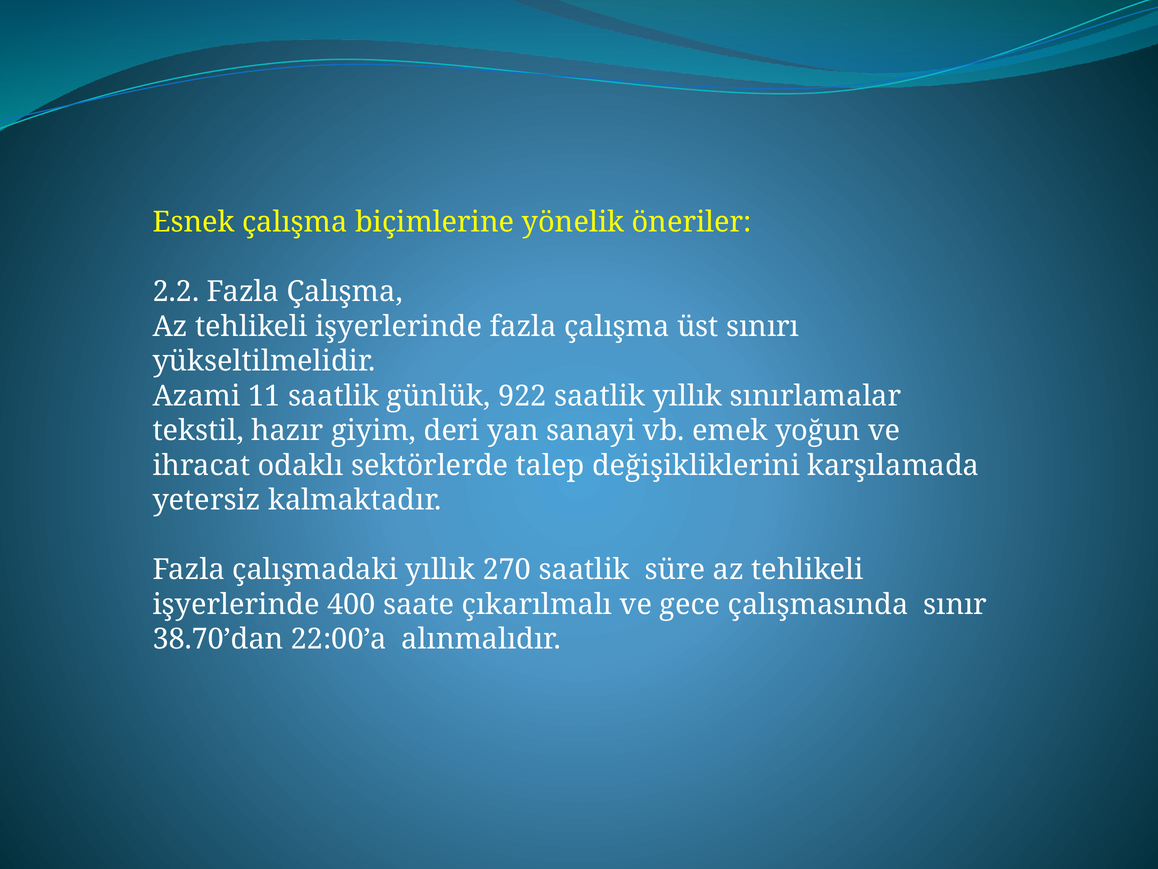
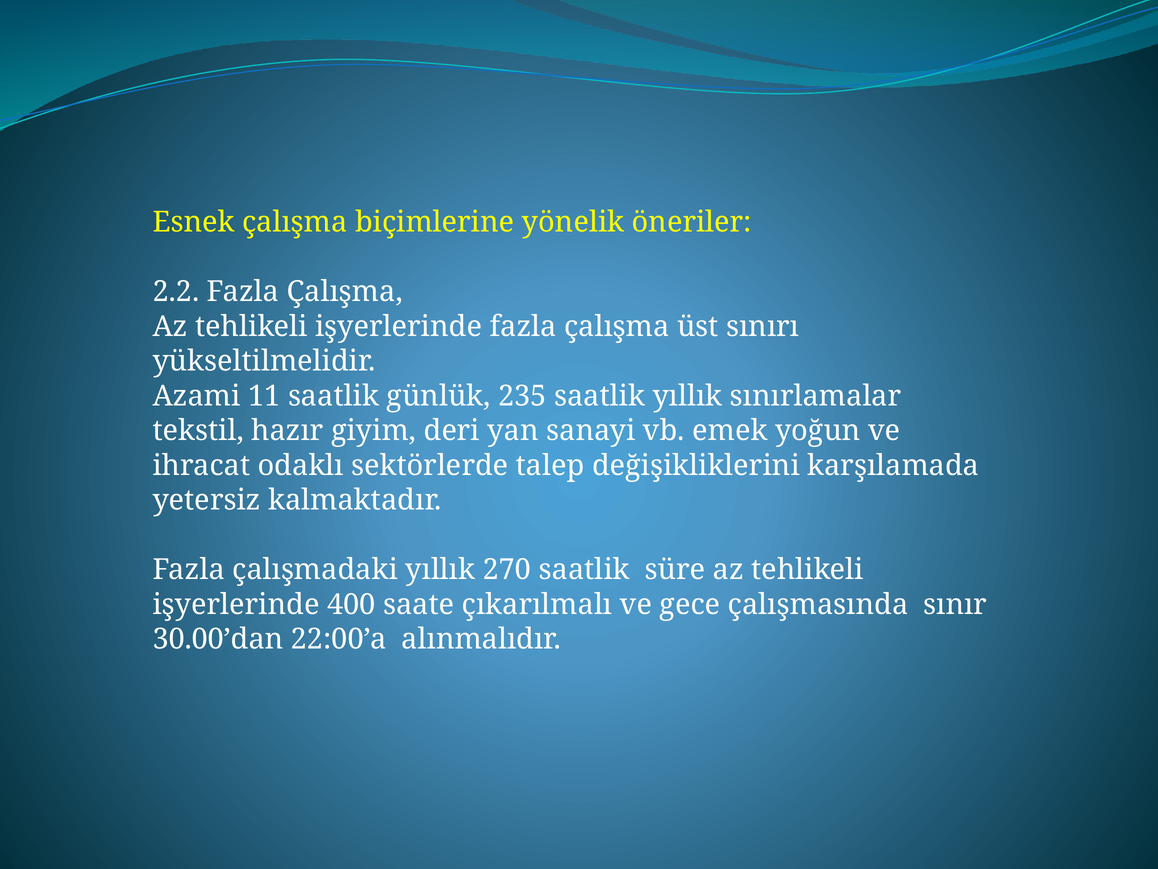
922: 922 -> 235 (522, 396)
38.70’dan: 38.70’dan -> 30.00’dan (218, 639)
